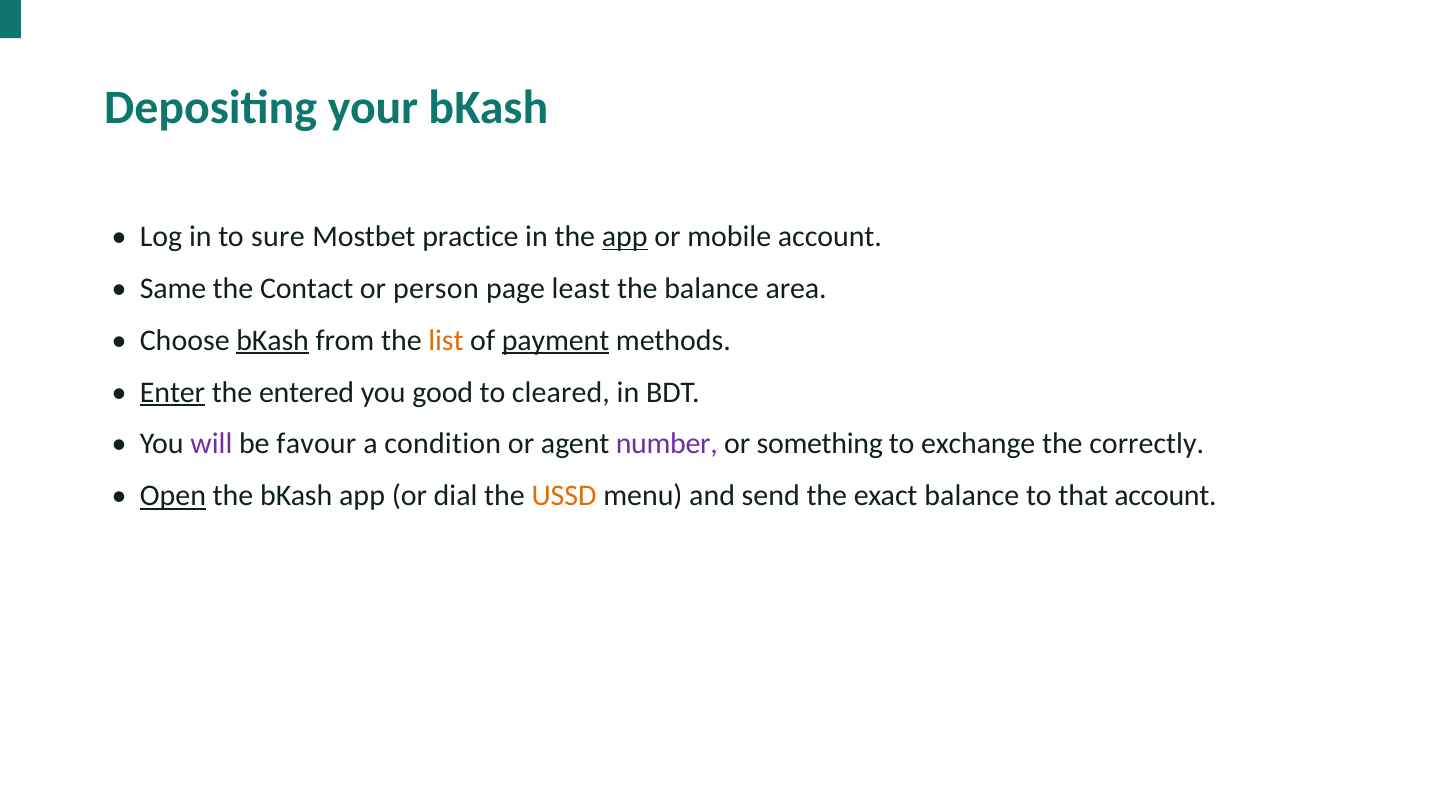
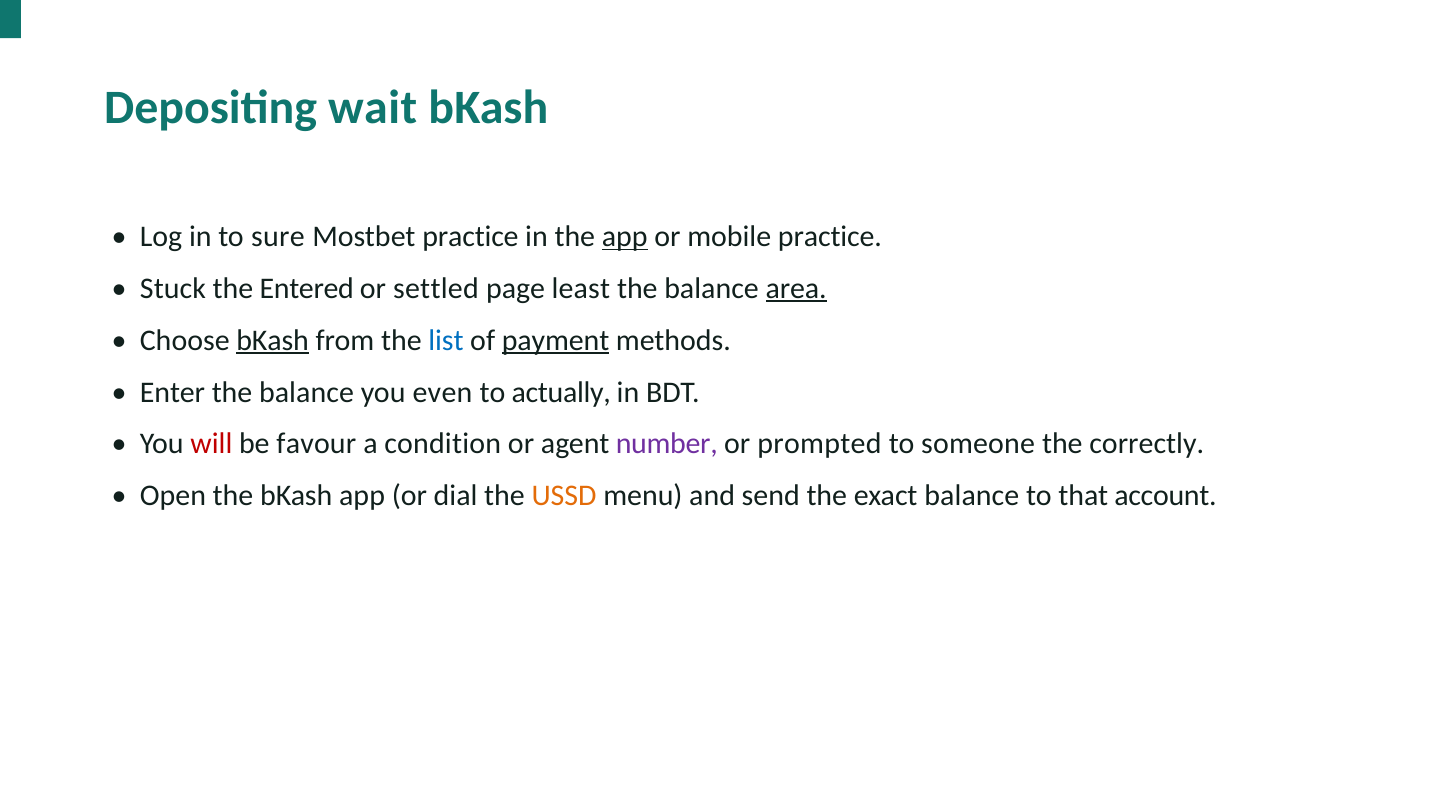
your: your -> wait (373, 108)
mobile account: account -> practice (830, 237)
Same: Same -> Stuck (173, 289)
Contact: Contact -> Entered (307, 289)
person: person -> settled (436, 289)
area underline: none -> present (796, 289)
list colour: orange -> blue (446, 340)
Enter underline: present -> none (173, 392)
entered: entered -> balance (306, 392)
good: good -> even (442, 392)
cleared: cleared -> actually (561, 392)
will colour: purple -> red (211, 444)
something: something -> prompted (820, 444)
exchange: exchange -> someone (978, 444)
Open underline: present -> none (173, 496)
